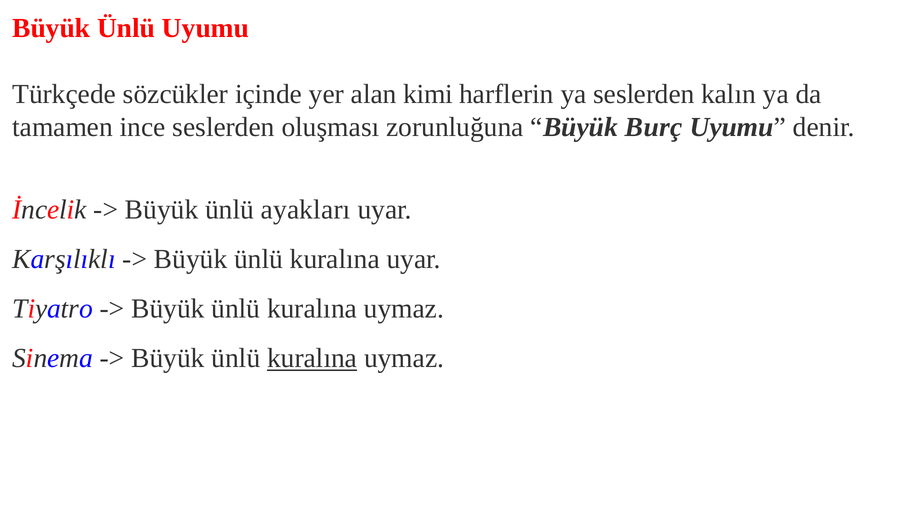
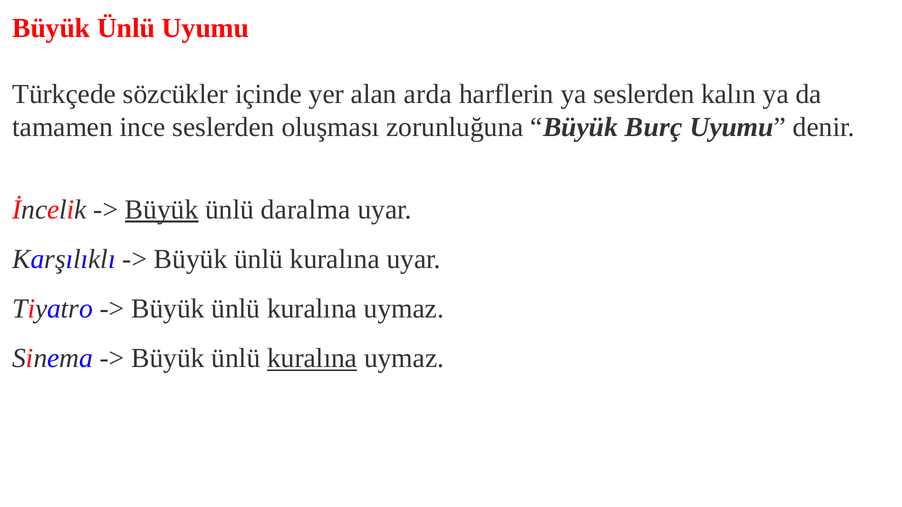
kimi: kimi -> arda (428, 94)
Büyük underline: none -> present (162, 210)
ayakları: ayakları -> daralma (306, 210)
